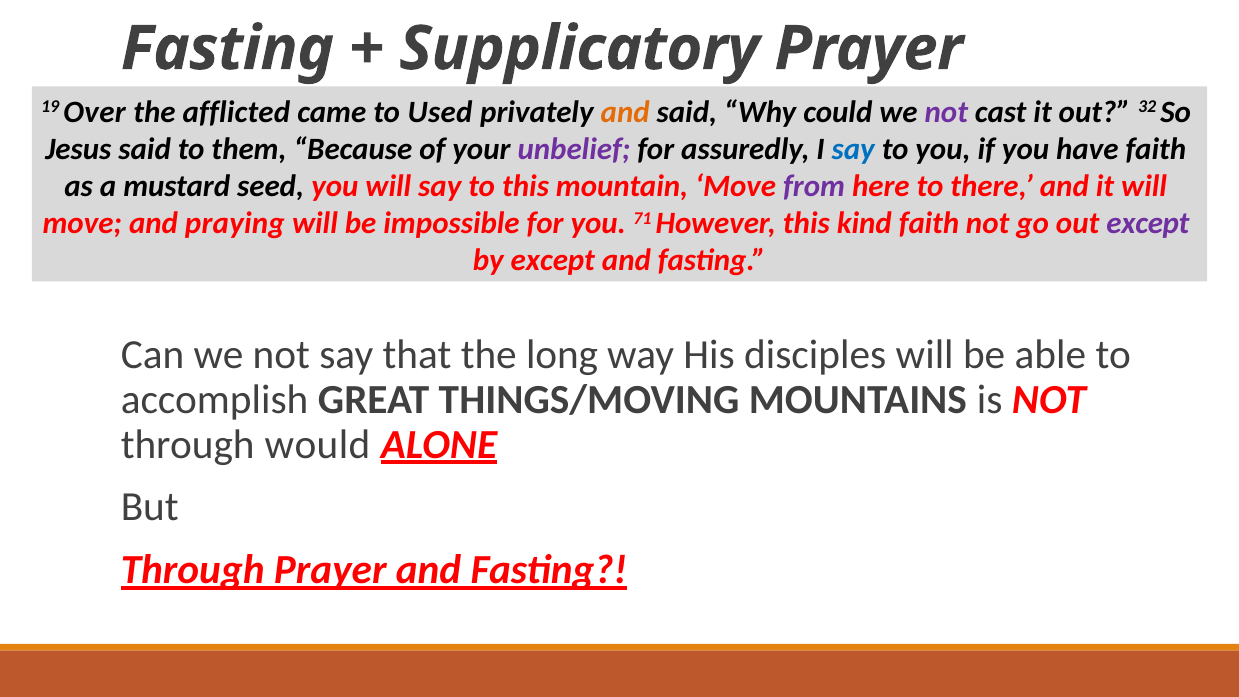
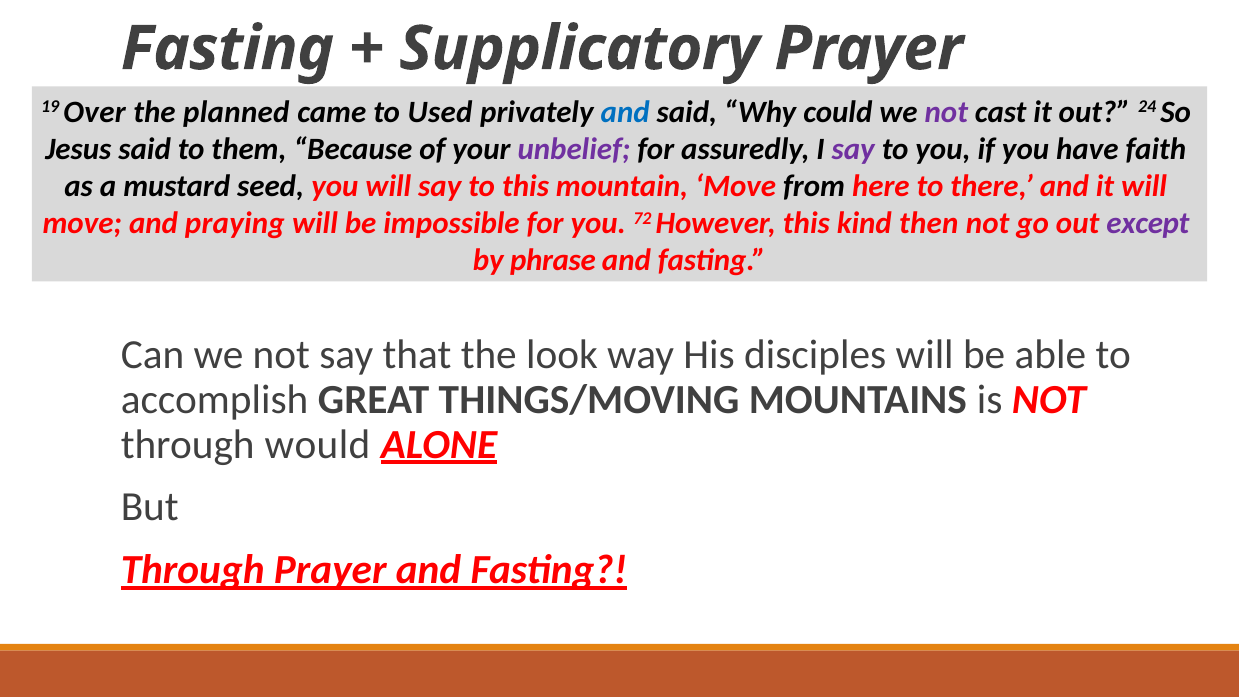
afflicted: afflicted -> planned (236, 112)
and colour: orange -> blue (625, 112)
32: 32 -> 24 (1147, 107)
say colour: blue -> purple (853, 149)
from colour: purple -> black (814, 186)
71: 71 -> 72 (642, 218)
kind faith: faith -> then (929, 223)
by except: except -> phrase (553, 260)
long: long -> look (562, 355)
